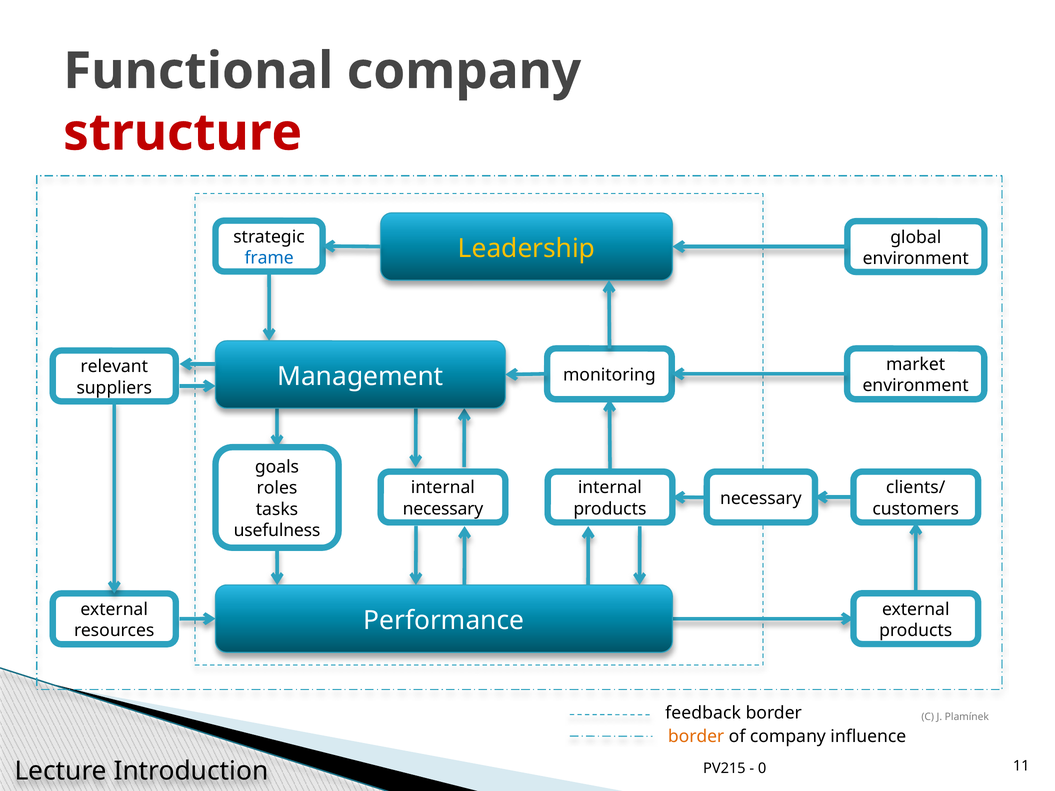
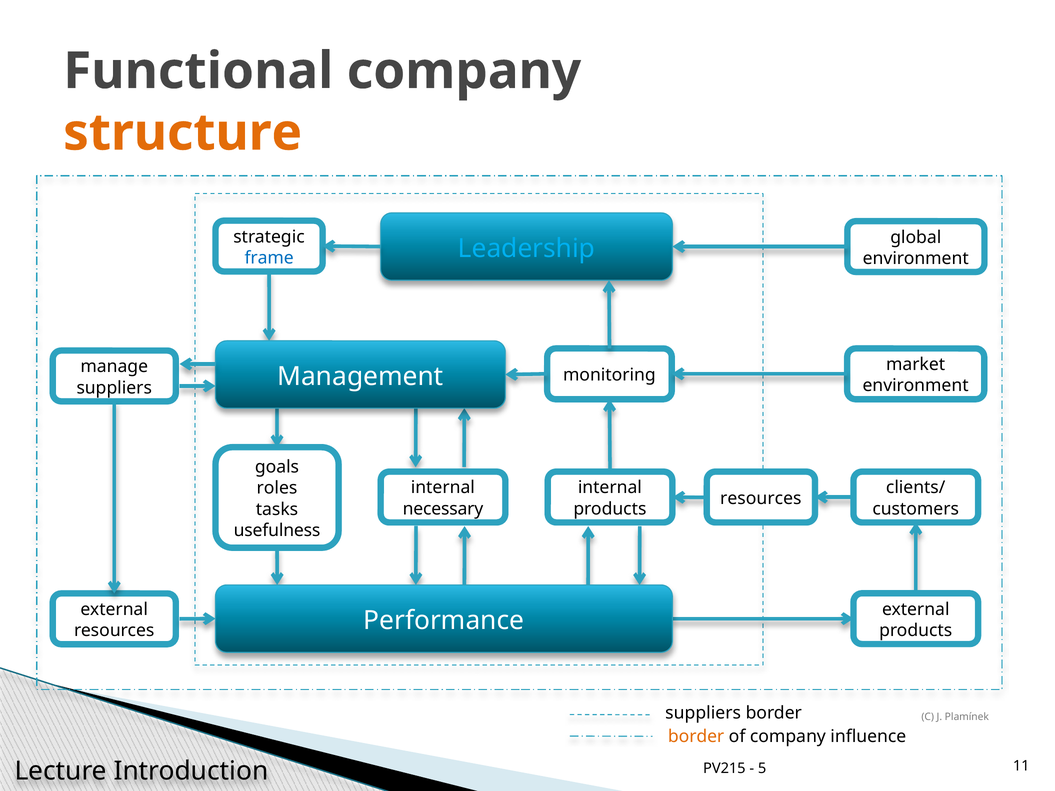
structure colour: red -> orange (183, 133)
Leadership colour: yellow -> light blue (527, 248)
relevant: relevant -> manage (114, 367)
necessary: necessary -> resources (761, 498)
feedback: feedback -> suppliers (703, 713)
0: 0 -> 5 (762, 768)
